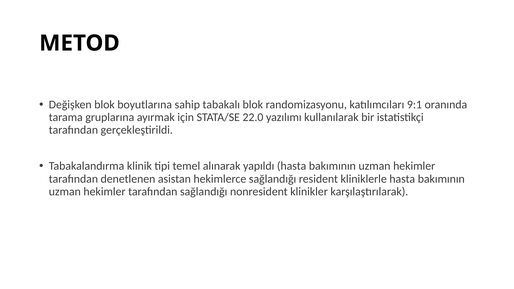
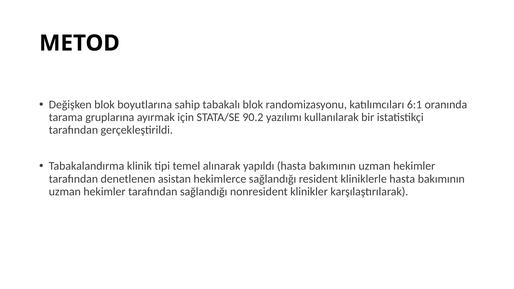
9:1: 9:1 -> 6:1 (414, 105)
22.0: 22.0 -> 90.2 (253, 117)
